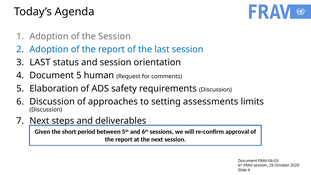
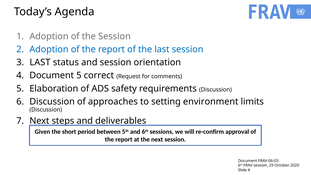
human: human -> correct (99, 75)
assessments: assessments -> environment (211, 102)
